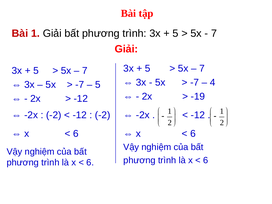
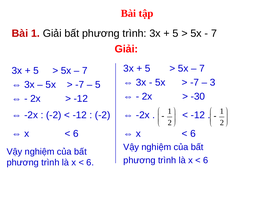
4: 4 -> 3 (213, 82)
-19: -19 -> -30 (198, 96)
